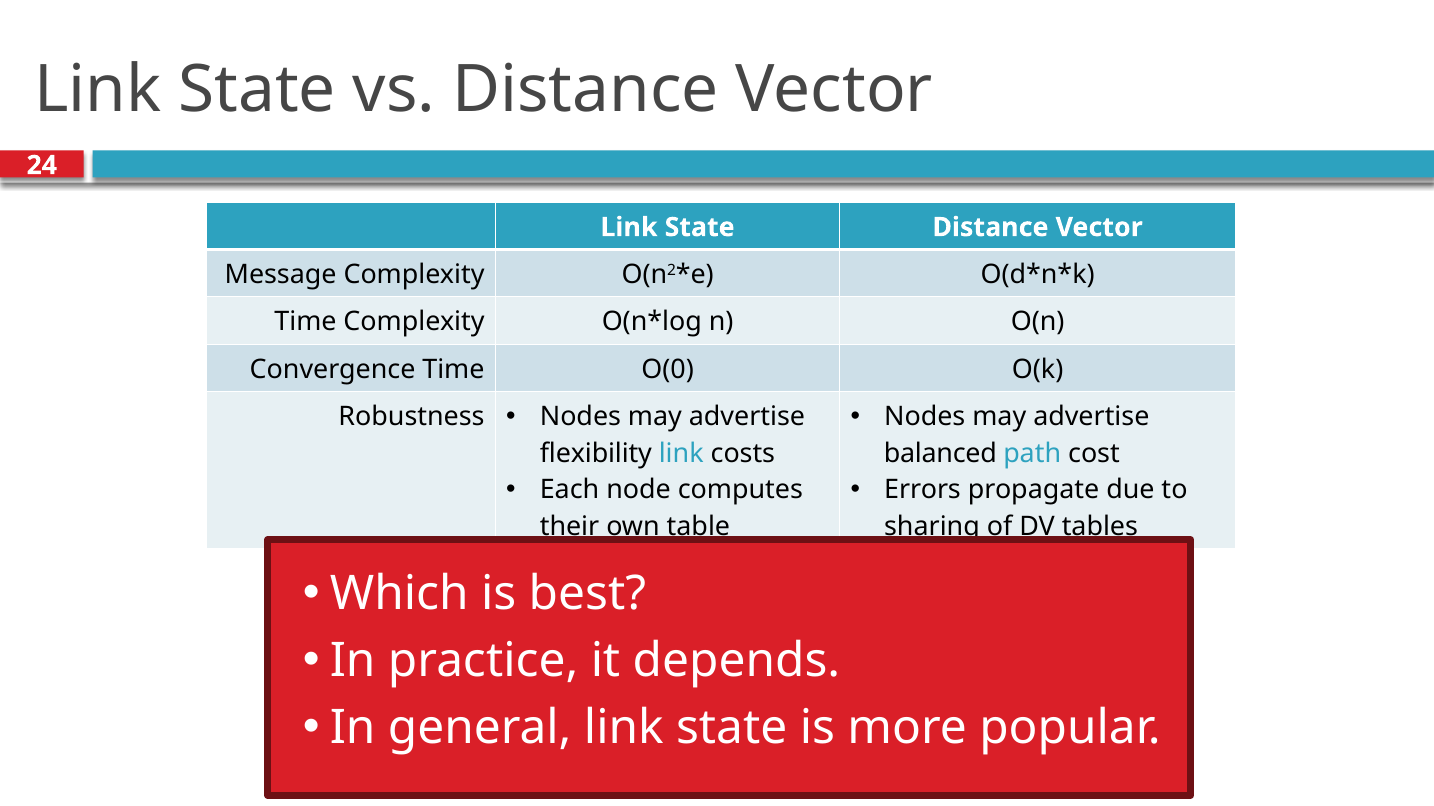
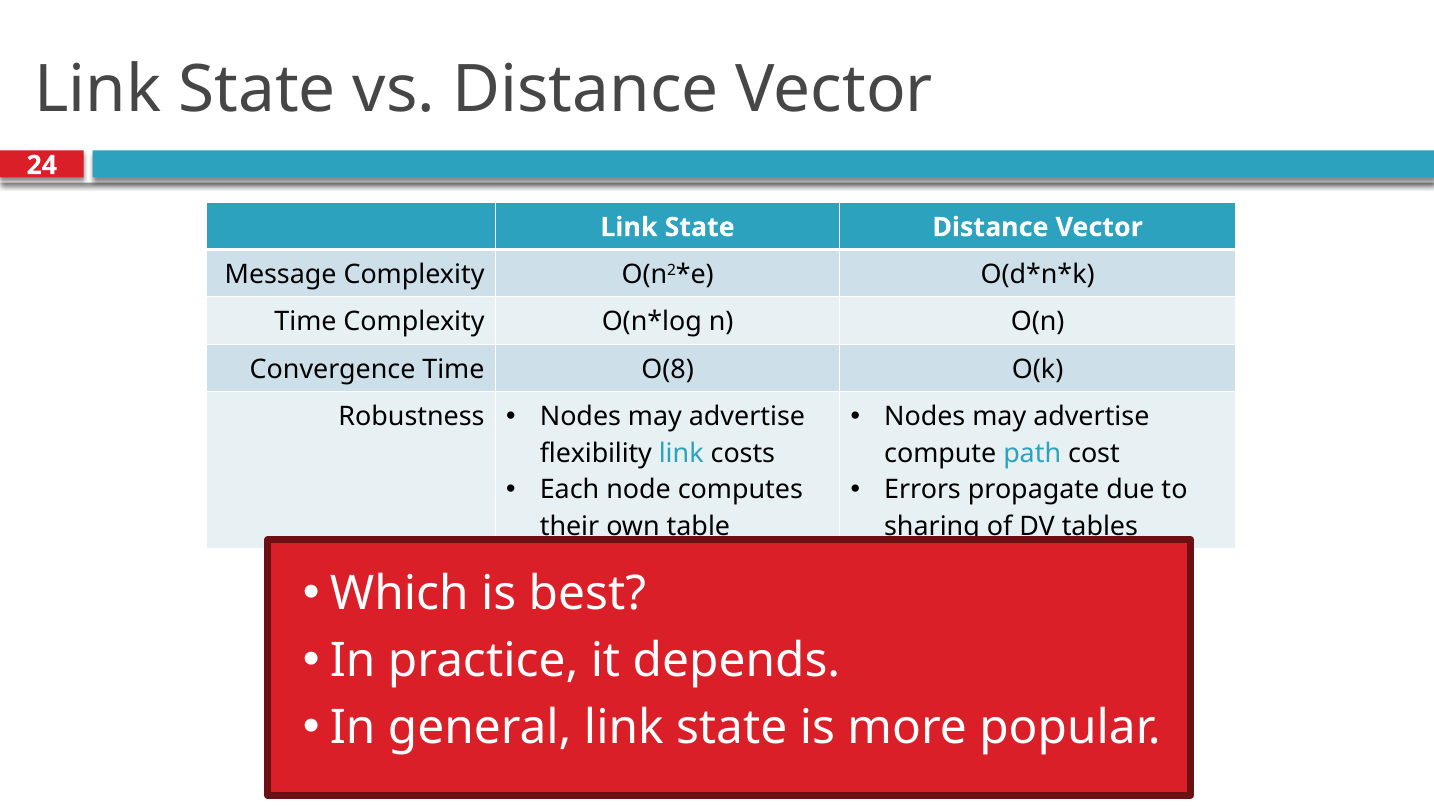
O(0: O(0 -> O(8 (668, 370)
balanced: balanced -> compute (940, 454)
